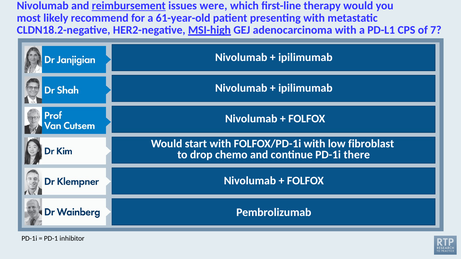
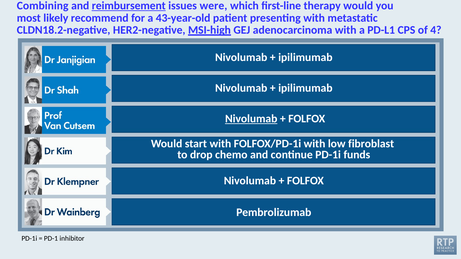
Nivolumab: Nivolumab -> Combining (43, 6)
61-year-old: 61-year-old -> 43-year-old (183, 18)
7: 7 -> 4 (436, 30)
Nivolumab underline: none -> present (251, 119)
there: there -> funds (357, 155)
